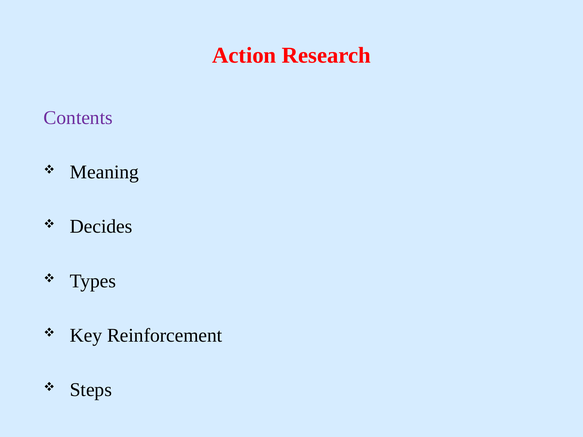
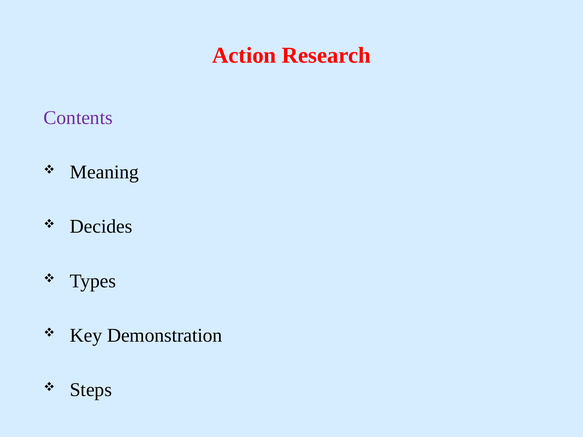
Reinforcement: Reinforcement -> Demonstration (165, 336)
